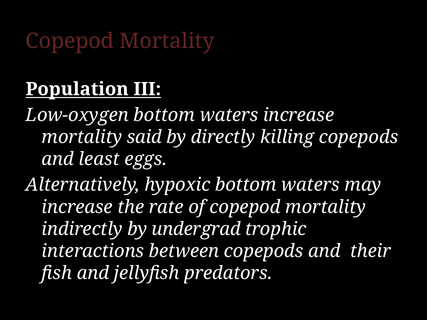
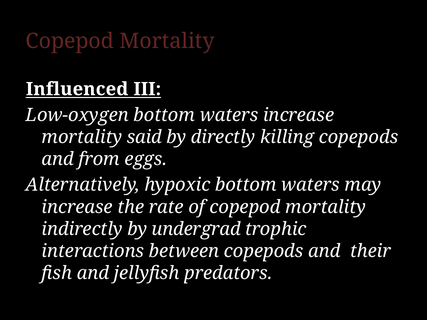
Population: Population -> Influenced (77, 89)
least: least -> from (99, 159)
